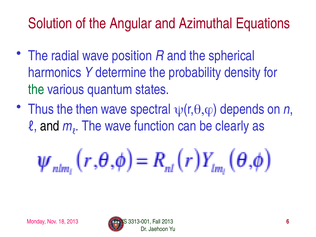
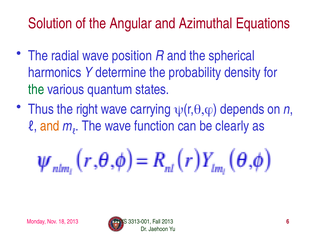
then: then -> right (87, 109)
spectral: spectral -> carrying (151, 109)
and colour: black -> orange (50, 126)
